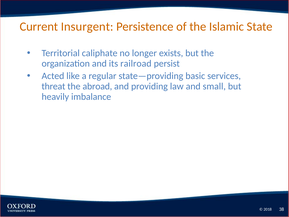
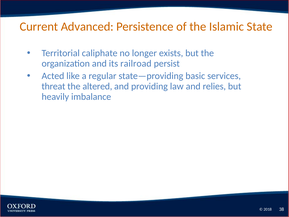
Insurgent: Insurgent -> Advanced (87, 27)
abroad: abroad -> altered (97, 86)
small: small -> relies (214, 86)
